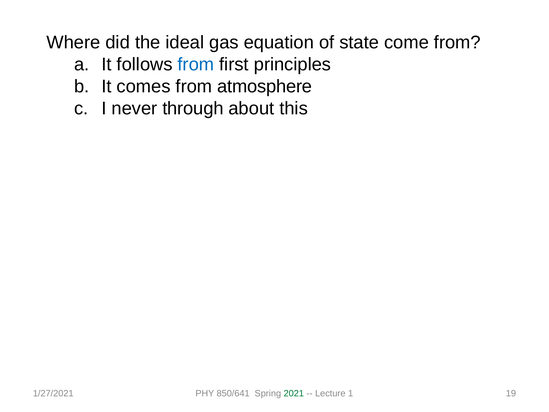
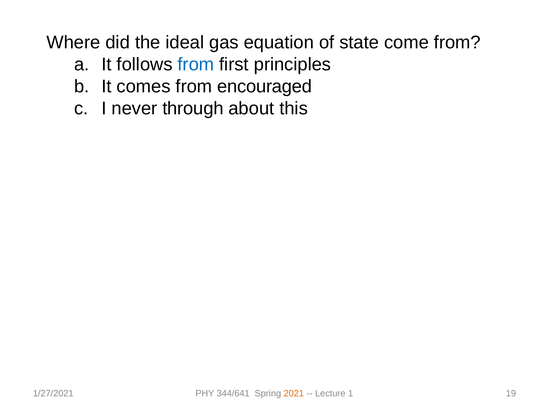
atmosphere: atmosphere -> encouraged (265, 86)
850/641: 850/641 -> 344/641 (233, 393)
2021 colour: green -> orange (294, 393)
